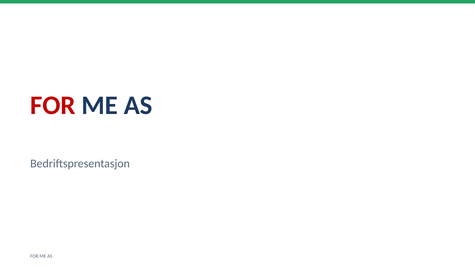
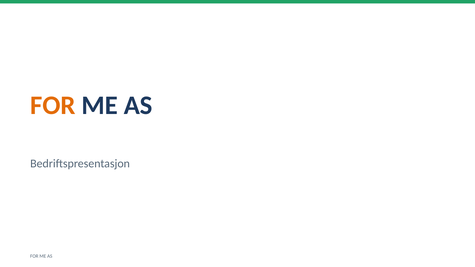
FOR colour: red -> orange (53, 105)
